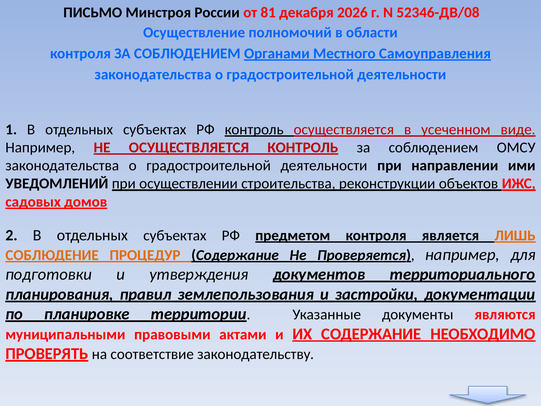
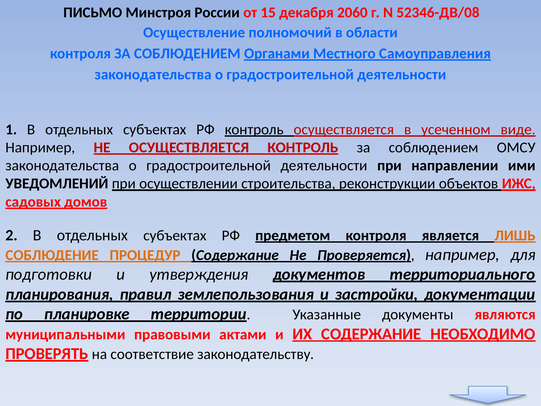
81: 81 -> 15 (268, 13)
2026: 2026 -> 2060 (352, 13)
